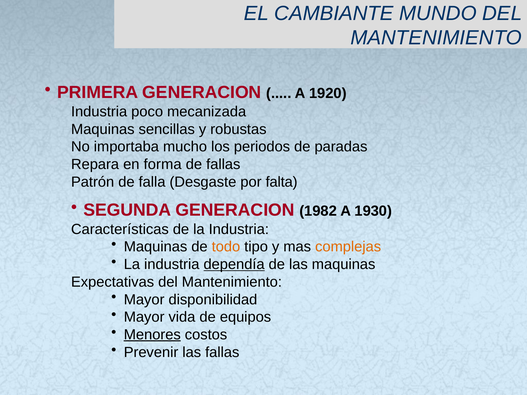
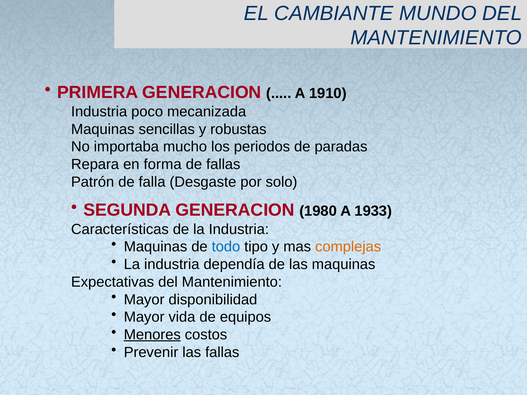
1920: 1920 -> 1910 (328, 94)
falta: falta -> solo (282, 182)
1982: 1982 -> 1980 (318, 211)
1930: 1930 -> 1933 (373, 211)
todo colour: orange -> blue (226, 247)
dependía underline: present -> none (234, 265)
